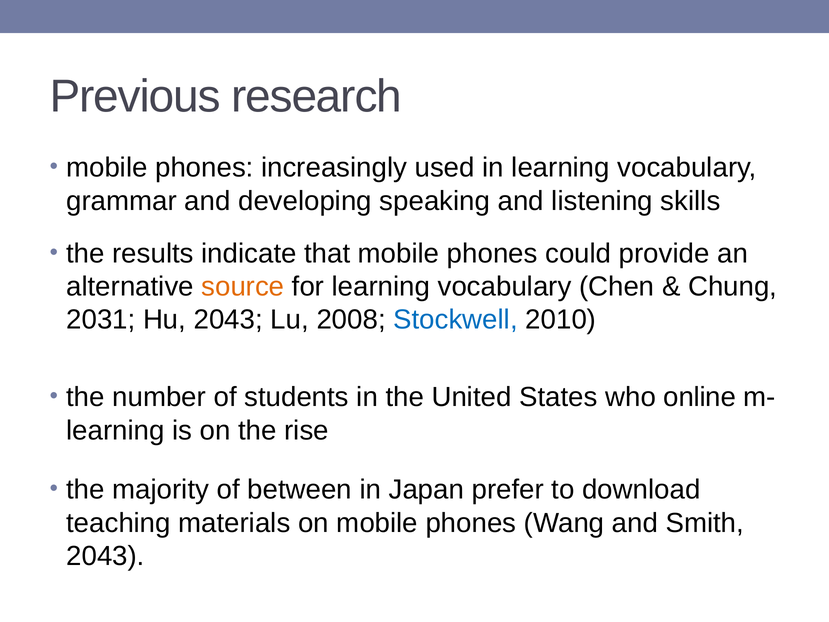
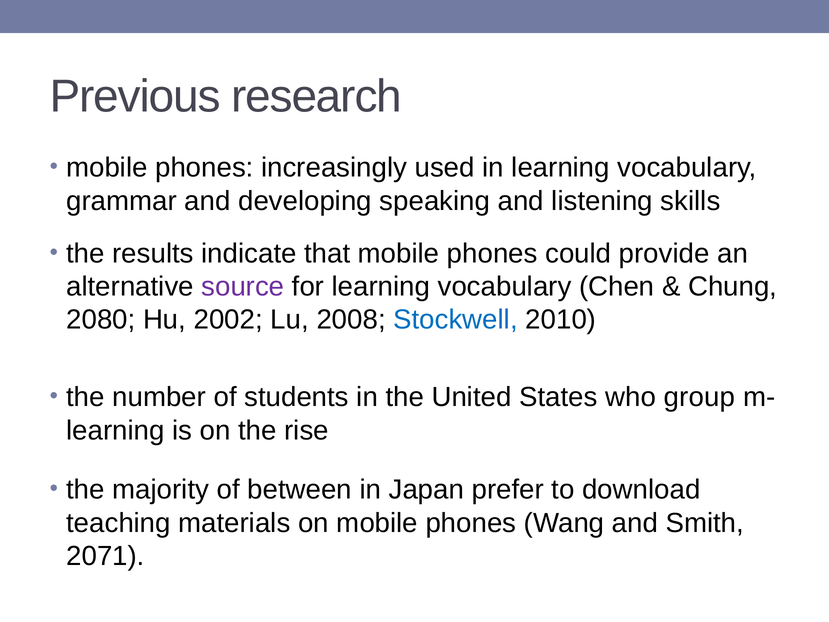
source colour: orange -> purple (243, 287)
2031: 2031 -> 2080 (101, 320)
Hu 2043: 2043 -> 2002 (228, 320)
online: online -> group (699, 397)
2043: 2043 -> 2071 (105, 556)
